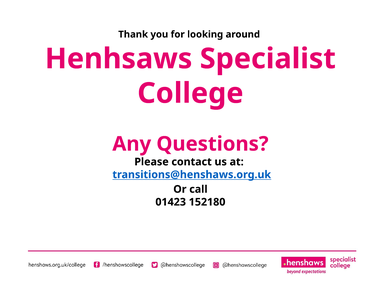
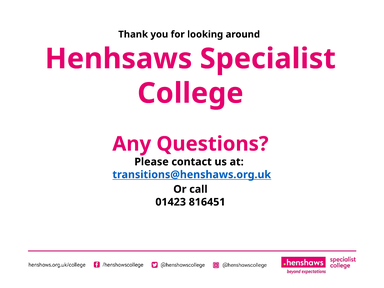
152180: 152180 -> 816451 (207, 202)
